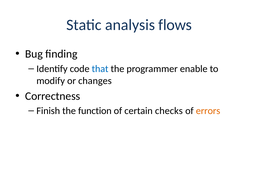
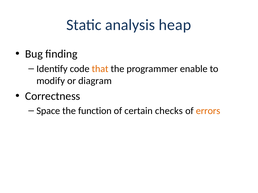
flows: flows -> heap (175, 25)
that colour: blue -> orange (100, 69)
changes: changes -> diagram (95, 81)
Finish: Finish -> Space (48, 111)
